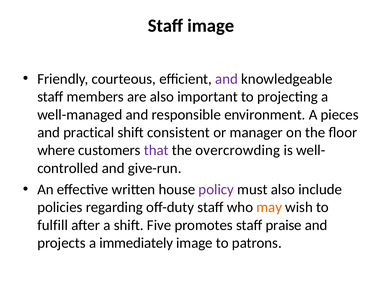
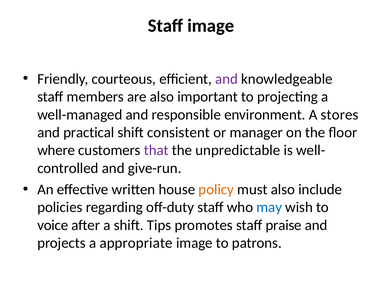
pieces: pieces -> stores (340, 114)
overcrowding: overcrowding -> unpredictable (238, 150)
policy colour: purple -> orange (216, 189)
may colour: orange -> blue (269, 207)
fulfill: fulfill -> voice (53, 225)
Five: Five -> Tips (159, 225)
immediately: immediately -> appropriate (136, 243)
